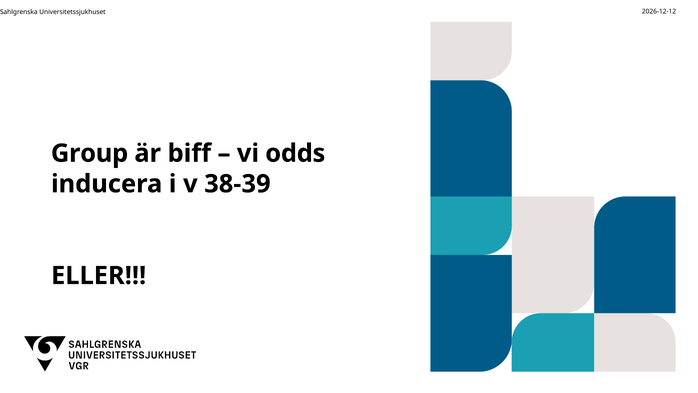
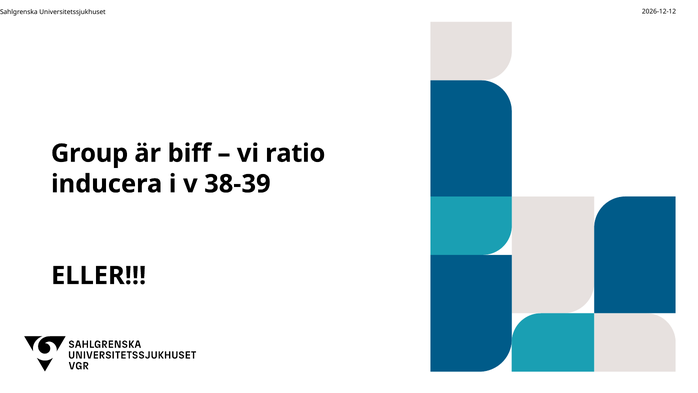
odds: odds -> ratio (295, 153)
